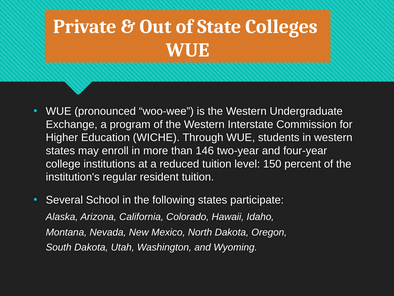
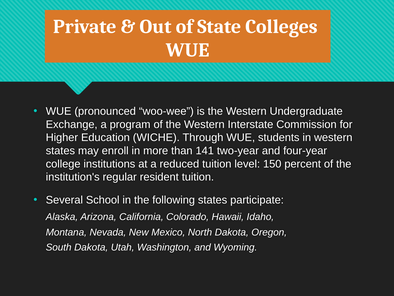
146: 146 -> 141 (205, 151)
